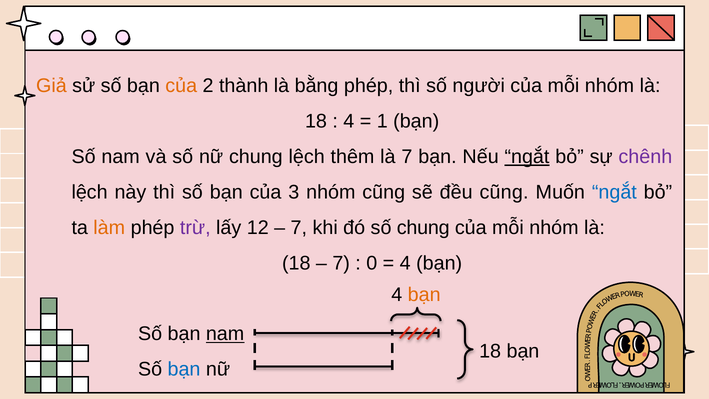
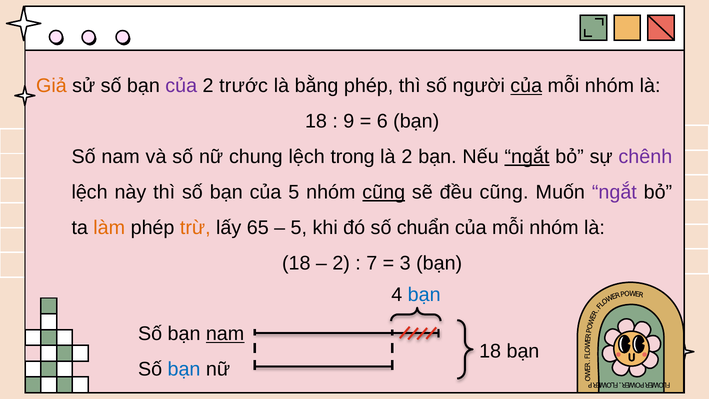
của colour: orange -> purple (181, 86)
thành: thành -> trước (244, 86)
của underline: none -> present (526, 86)
4: 4 -> 9 (349, 121)
1: 1 -> 6 (382, 121)
thêm: thêm -> trong (353, 157)
là 7: 7 -> 2 (407, 157)
của 3: 3 -> 5 (294, 192)
cũng underline: none -> present (384, 192)
ngắt colour: blue -> purple (614, 192)
trừ colour: purple -> orange (195, 228)
12: 12 -> 65 (258, 228)
7: 7 -> 5 (299, 228)
số chung: chung -> chuẩn (423, 228)
7: 7 -> 2 (341, 263)
0: 0 -> 7 (372, 263)
4: 4 -> 3 (405, 263)
bạn colour: orange -> blue (424, 294)
